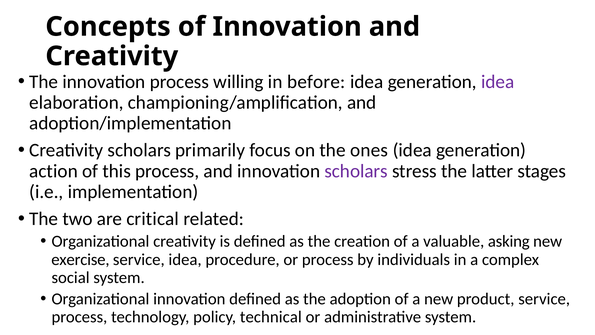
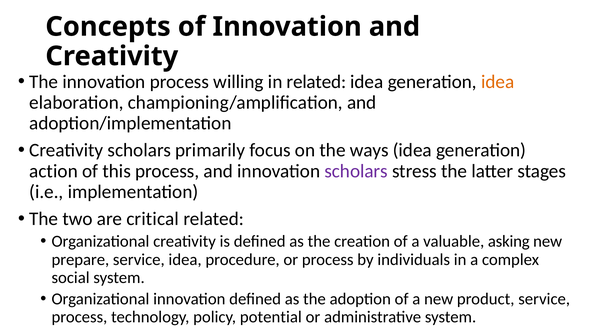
in before: before -> related (316, 82)
idea colour: purple -> orange (498, 82)
ones: ones -> ways (369, 150)
exercise: exercise -> prepare (80, 259)
technical: technical -> potential (271, 317)
